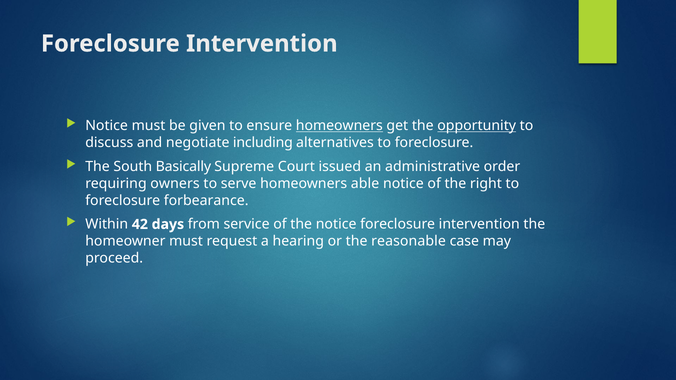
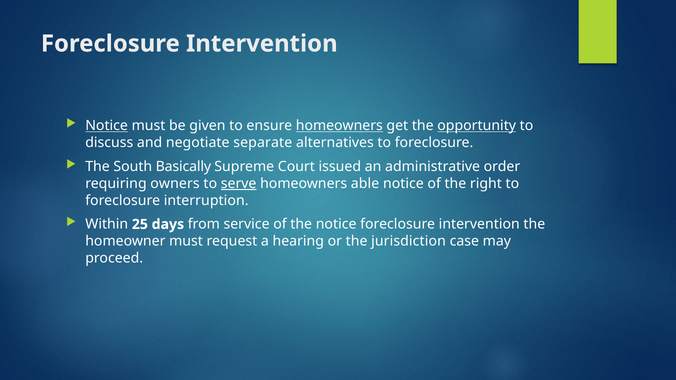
Notice underline: none -> present (107, 126)
including: including -> separate (263, 143)
serve underline: none -> present (239, 184)
forbearance: forbearance -> interruption (206, 200)
42: 42 -> 25 (140, 224)
reasonable: reasonable -> jurisdiction (409, 241)
